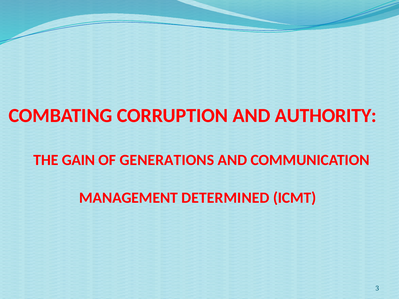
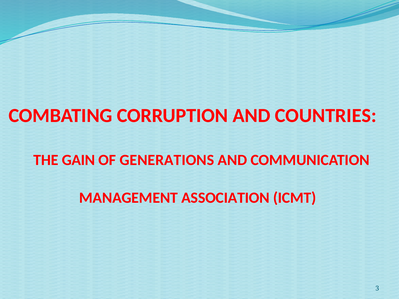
AUTHORITY: AUTHORITY -> COUNTRIES (326, 116)
DETERMINED: DETERMINED -> ASSOCIATION (226, 198)
